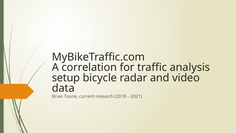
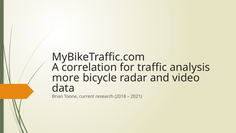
setup: setup -> more (66, 78)
